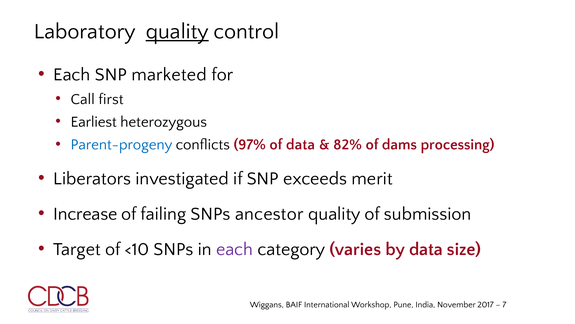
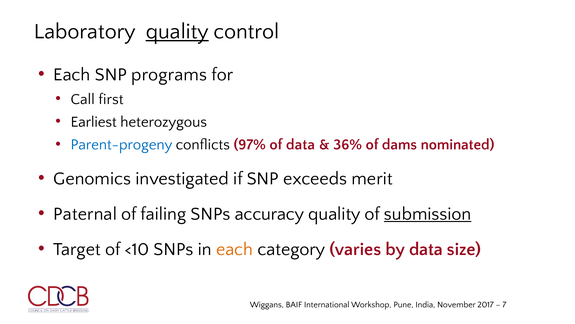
marketed: marketed -> programs (169, 75)
82%: 82% -> 36% (348, 145)
processing: processing -> nominated (458, 145)
Liberators: Liberators -> Genomics (92, 178)
Increase: Increase -> Paternal (85, 214)
ancestor: ancestor -> accuracy (269, 214)
submission underline: none -> present (428, 214)
each colour: purple -> orange (235, 249)
